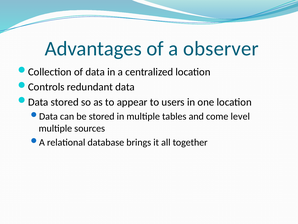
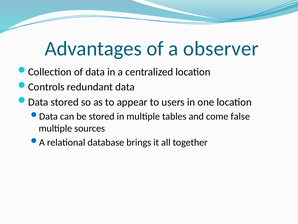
level: level -> false (240, 116)
